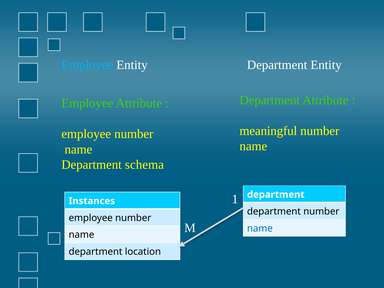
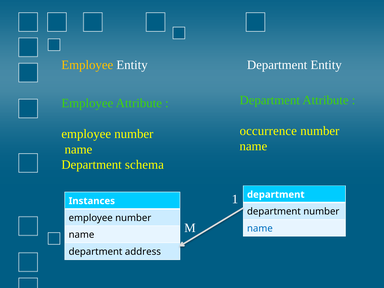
Employee colour: light blue -> yellow (87, 65)
meaningful: meaningful -> occurrence (268, 131)
location: location -> address (143, 252)
